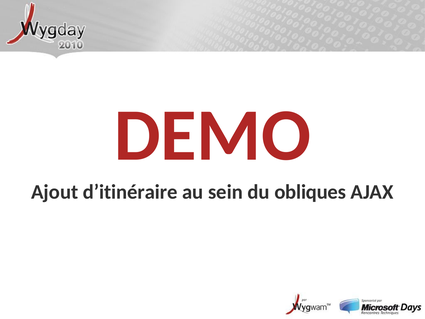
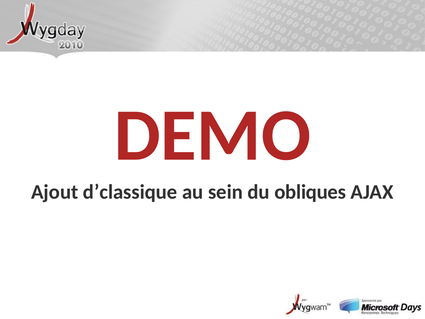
d’itinéraire: d’itinéraire -> d’classique (130, 192)
